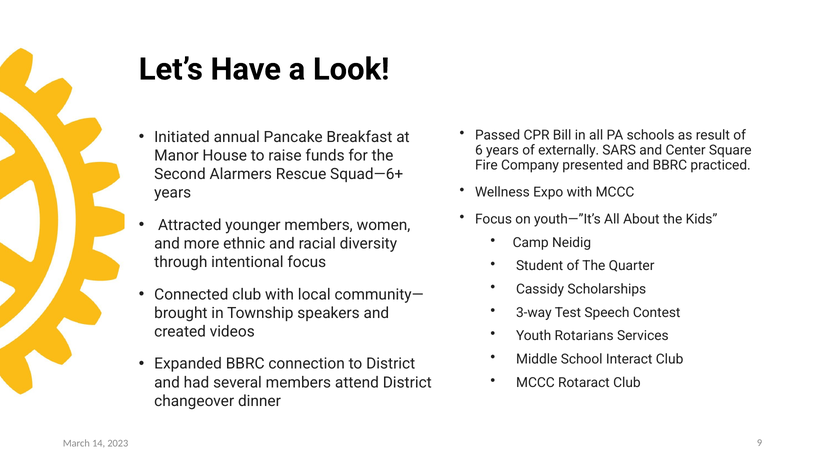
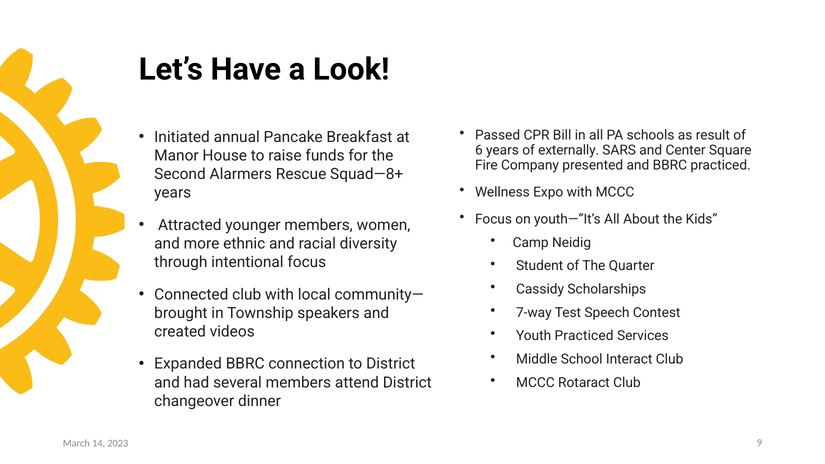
Squad—6+: Squad—6+ -> Squad—8+ (367, 174)
3-way: 3-way -> 7-way (534, 313)
Youth Rotarians: Rotarians -> Practiced (584, 336)
